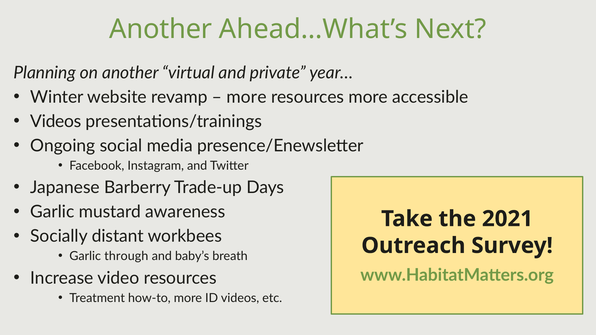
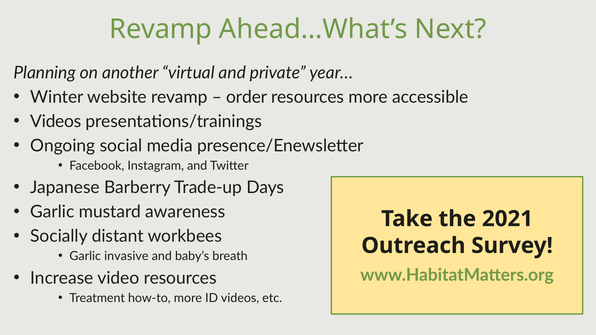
Another: Another -> Revamp (161, 29)
more: more -> order (247, 97)
through: through -> invasive (126, 256)
